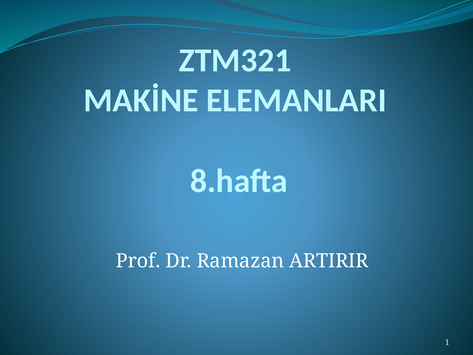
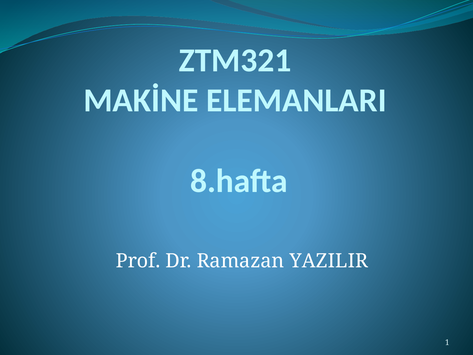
ARTIRIR: ARTIRIR -> YAZILIR (329, 261)
